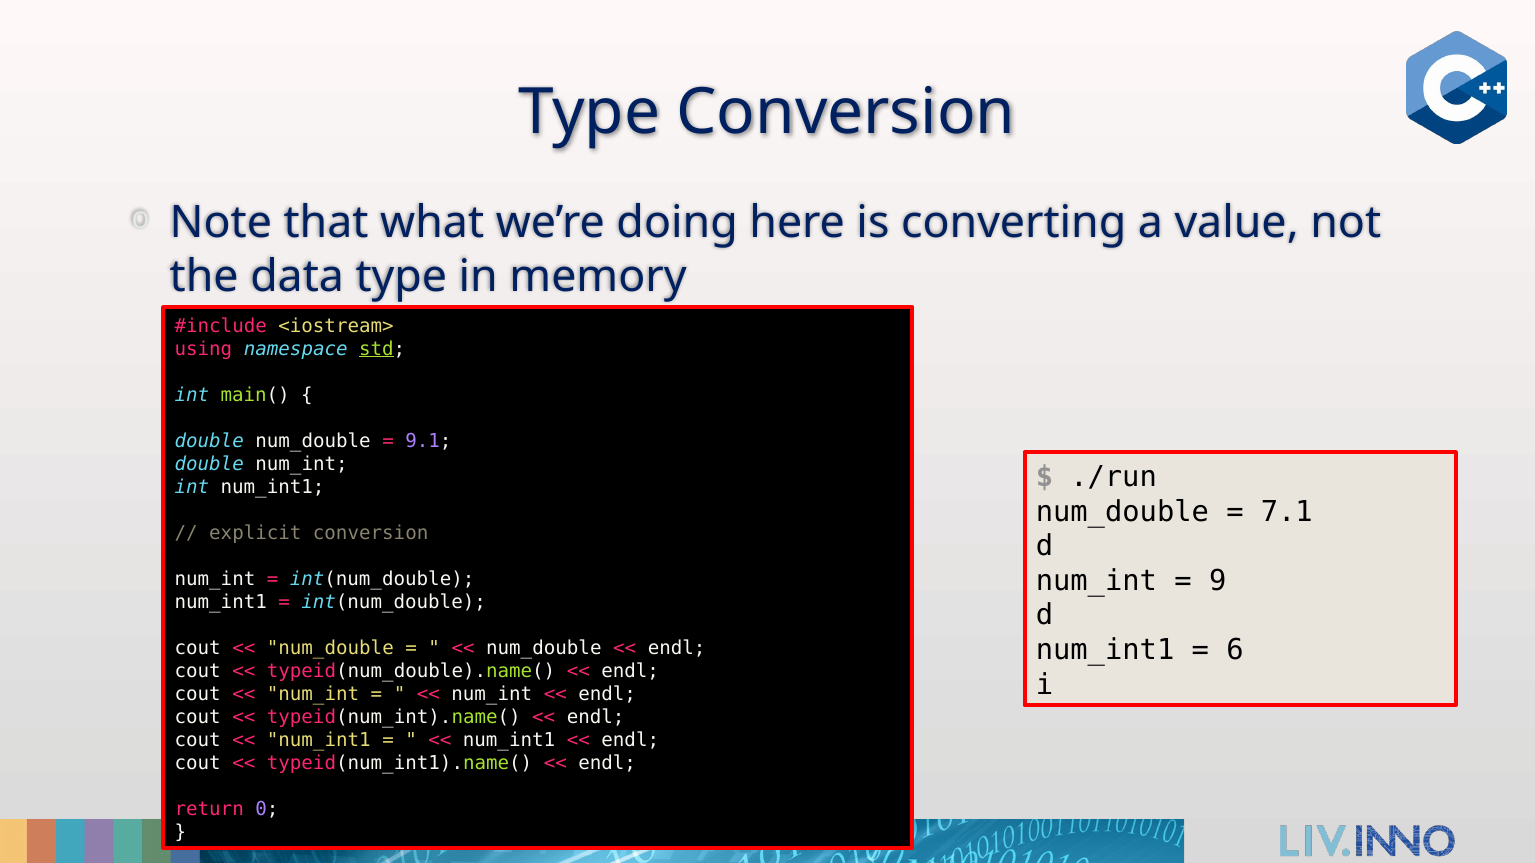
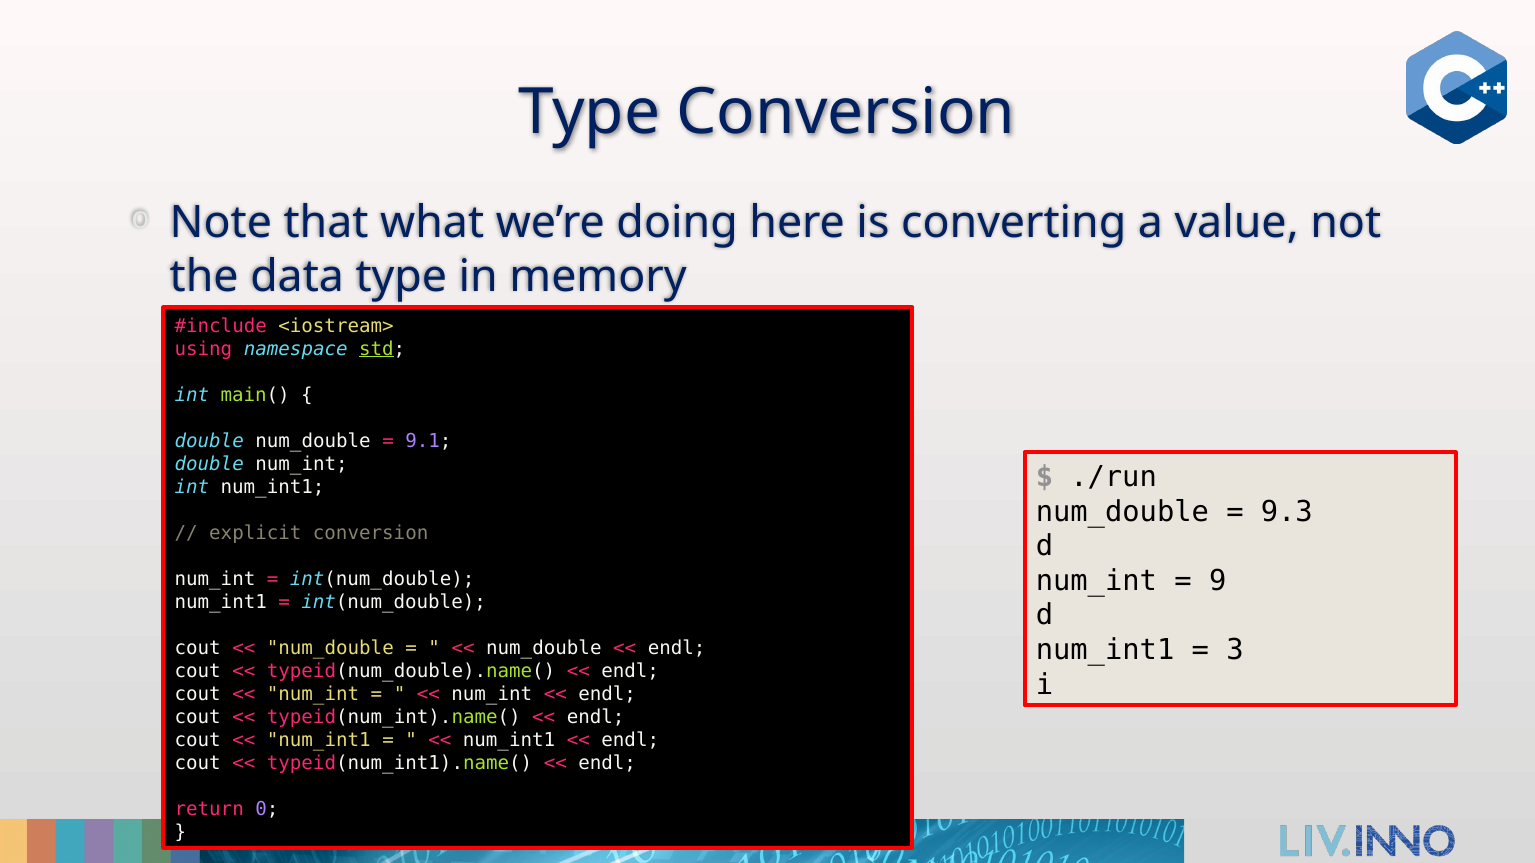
7.1: 7.1 -> 9.3 (1287, 512)
6: 6 -> 3 (1235, 650)
